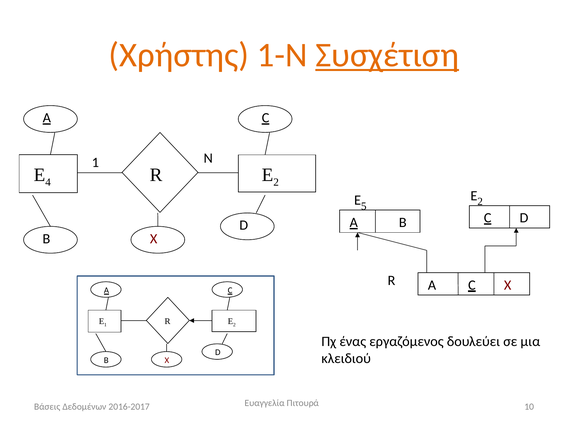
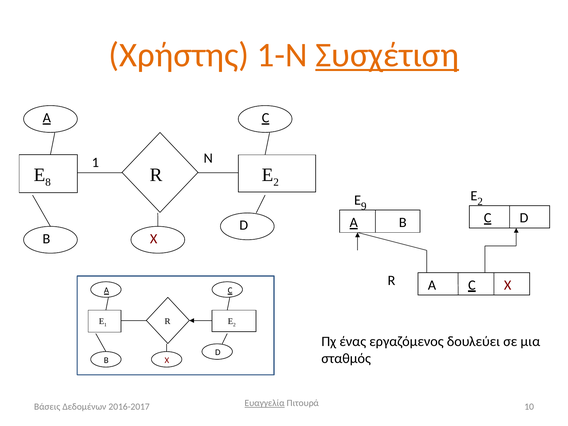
4: 4 -> 8 (48, 182)
5: 5 -> 9 (364, 206)
κλειδιού: κλειδιού -> σταθμός (346, 359)
Ευαγγελία underline: none -> present (265, 403)
